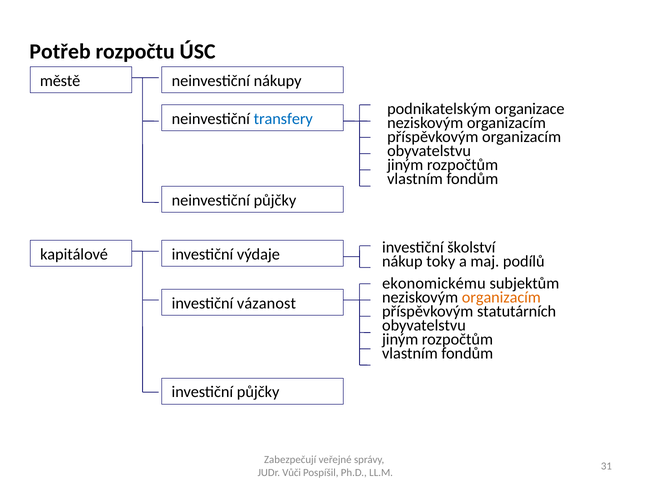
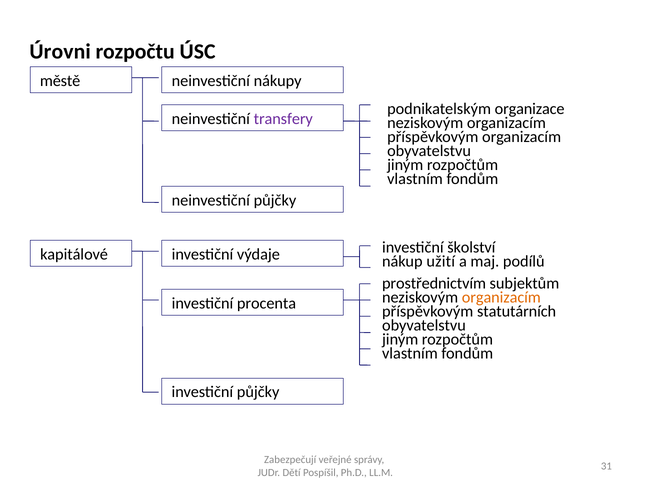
Potřeb: Potřeb -> Úrovni (60, 52)
transfery colour: blue -> purple (283, 119)
toky: toky -> užití (441, 261)
ekonomickému: ekonomickému -> prostřednictvím (434, 283)
vázanost: vázanost -> procenta (267, 303)
Vůči: Vůči -> Dětí (292, 473)
